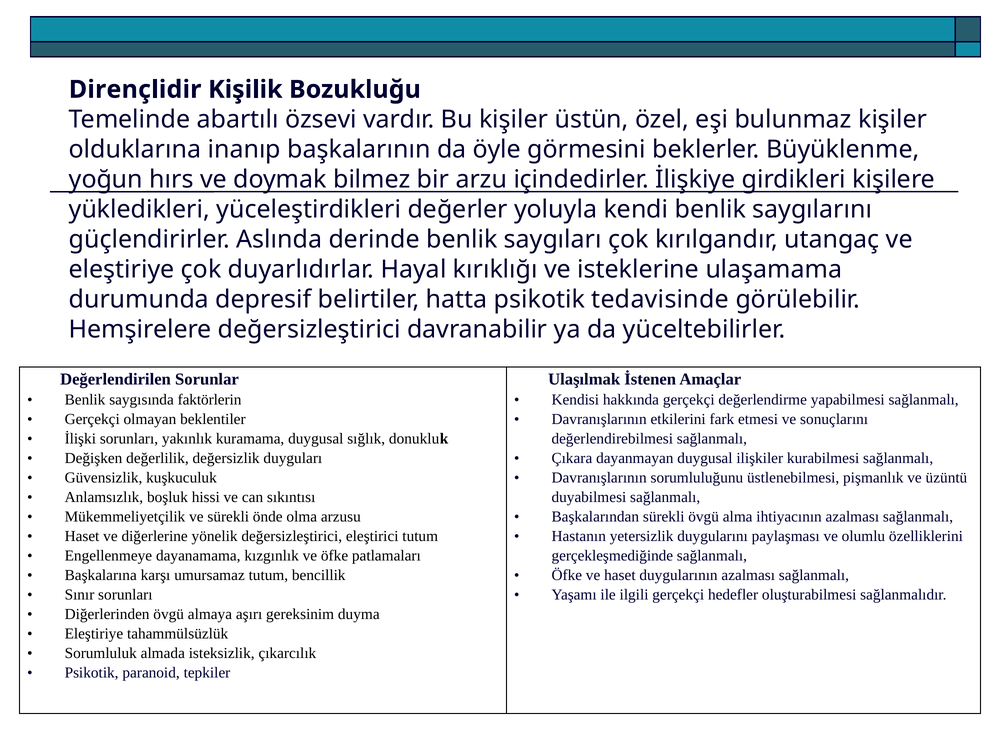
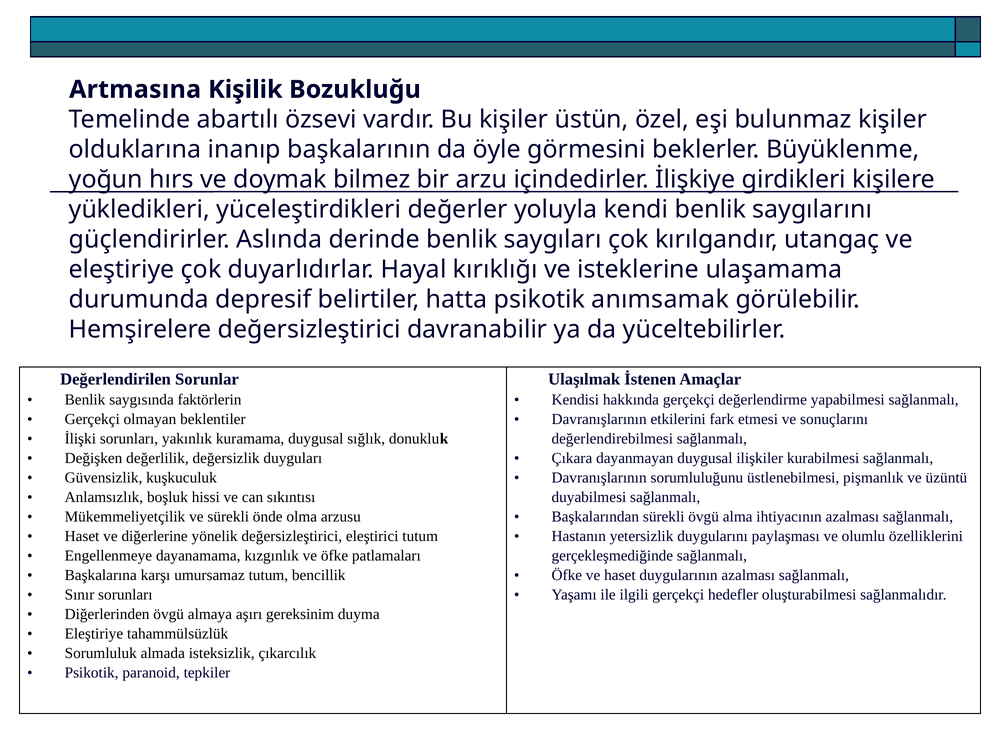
Dirençlidir: Dirençlidir -> Artmasına (135, 90)
tedavisinde: tedavisinde -> anımsamak (660, 300)
